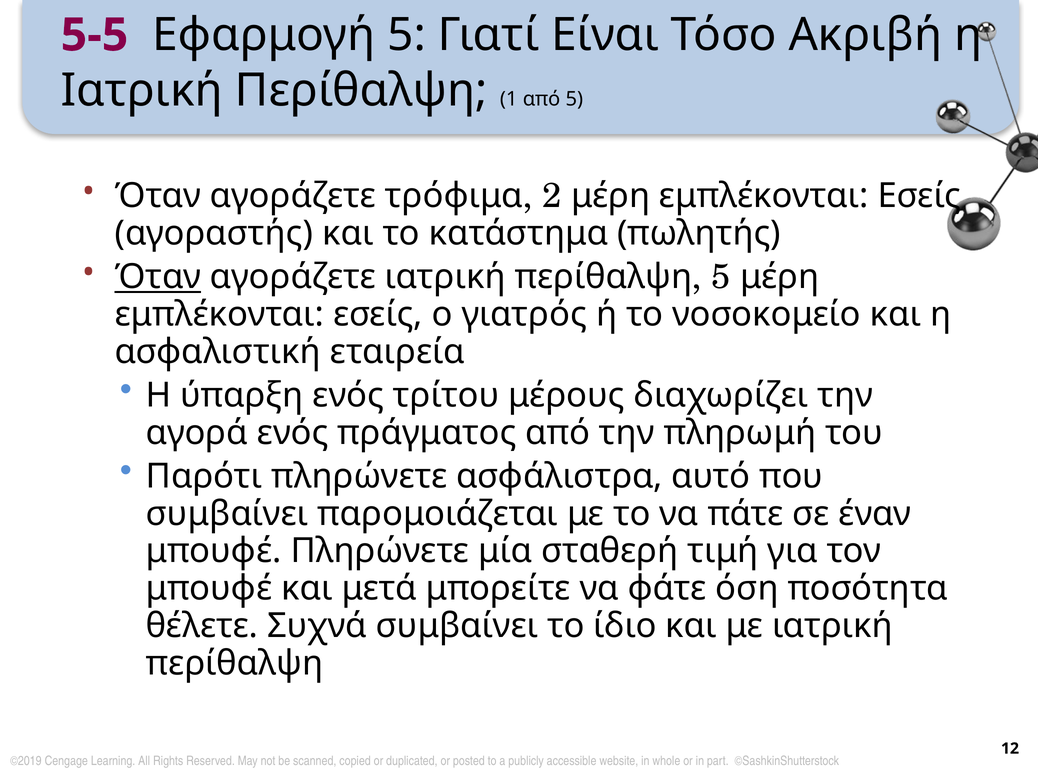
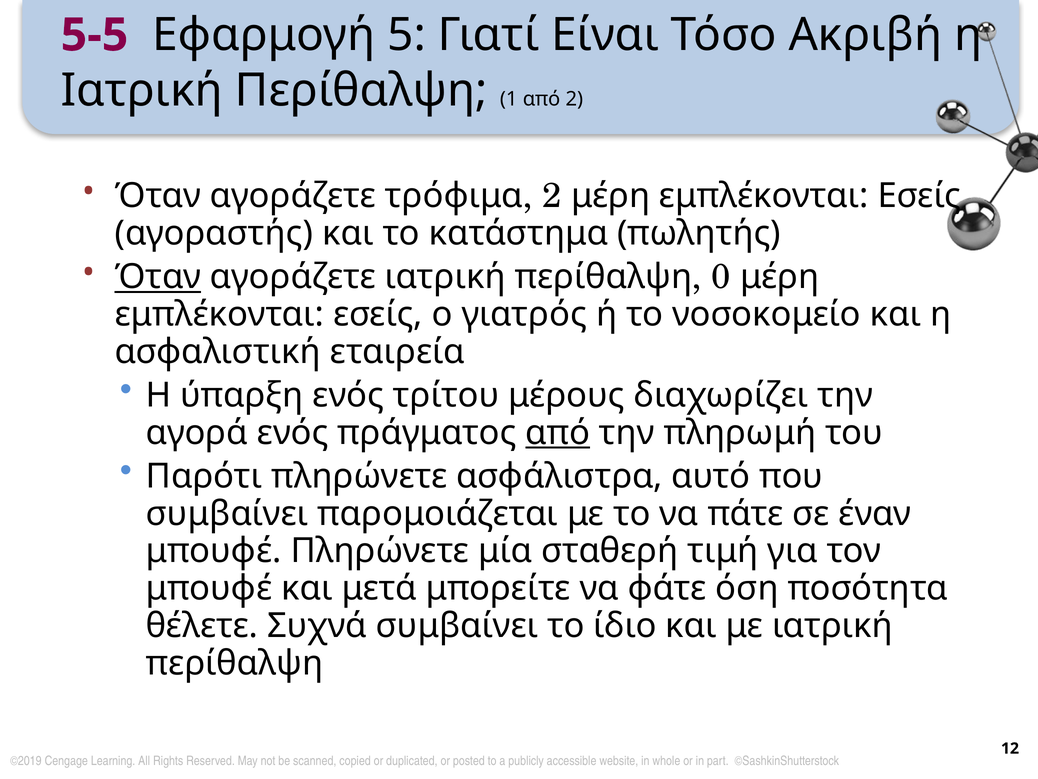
από 5: 5 -> 2 (574, 99)
περίθαλψη 5: 5 -> 0 (721, 277)
από underline: none -> present (558, 432)
